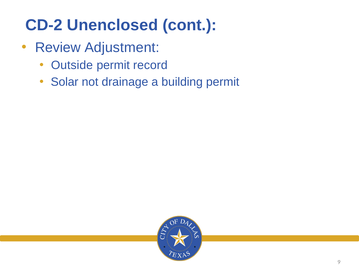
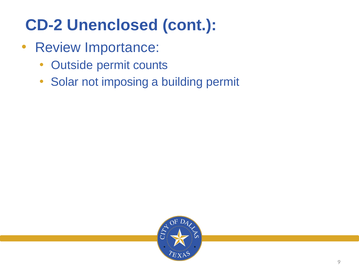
Adjustment: Adjustment -> Importance (122, 48)
record: record -> counts (150, 65)
drainage: drainage -> imposing (125, 82)
